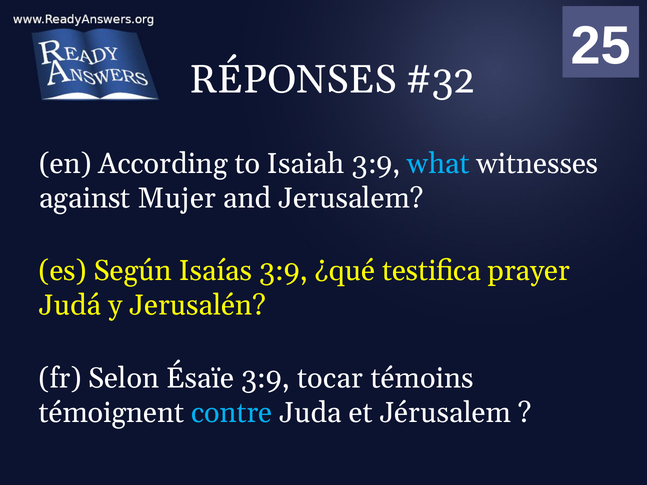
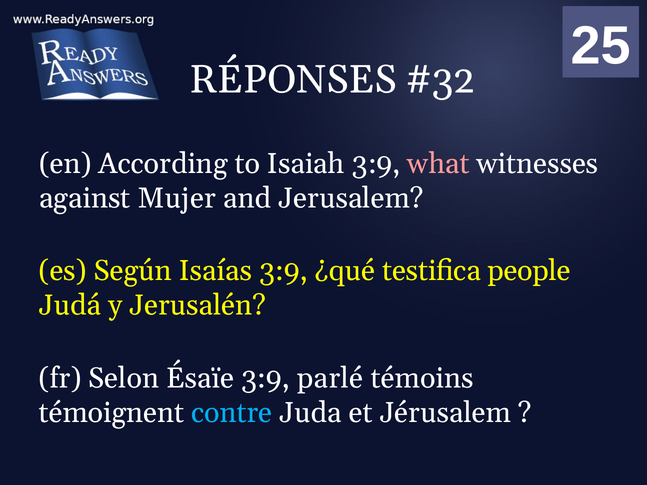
what colour: light blue -> pink (439, 164)
prayer: prayer -> people (529, 271)
tocar: tocar -> parlé (330, 378)
